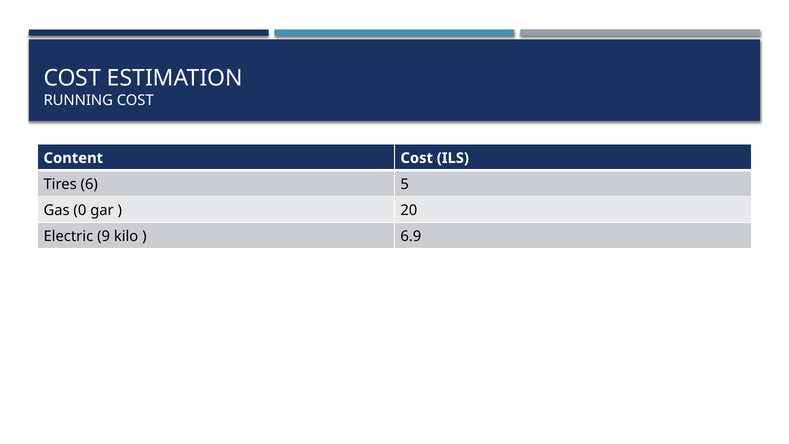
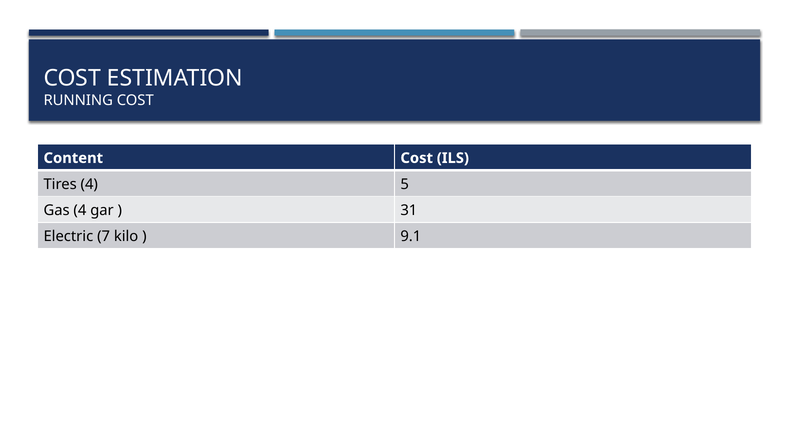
Tires 6: 6 -> 4 (89, 184)
Gas 0: 0 -> 4 (80, 210)
20: 20 -> 31 (409, 210)
9: 9 -> 7 (104, 236)
6.9: 6.9 -> 9.1 (411, 236)
